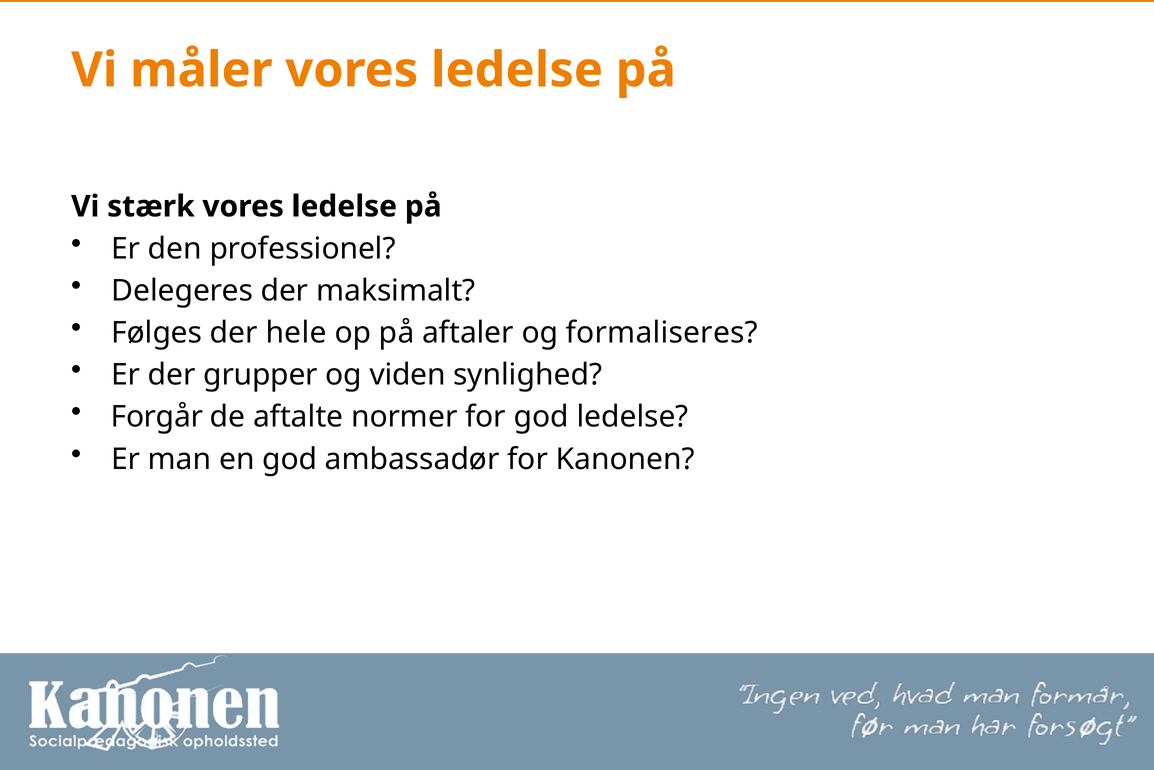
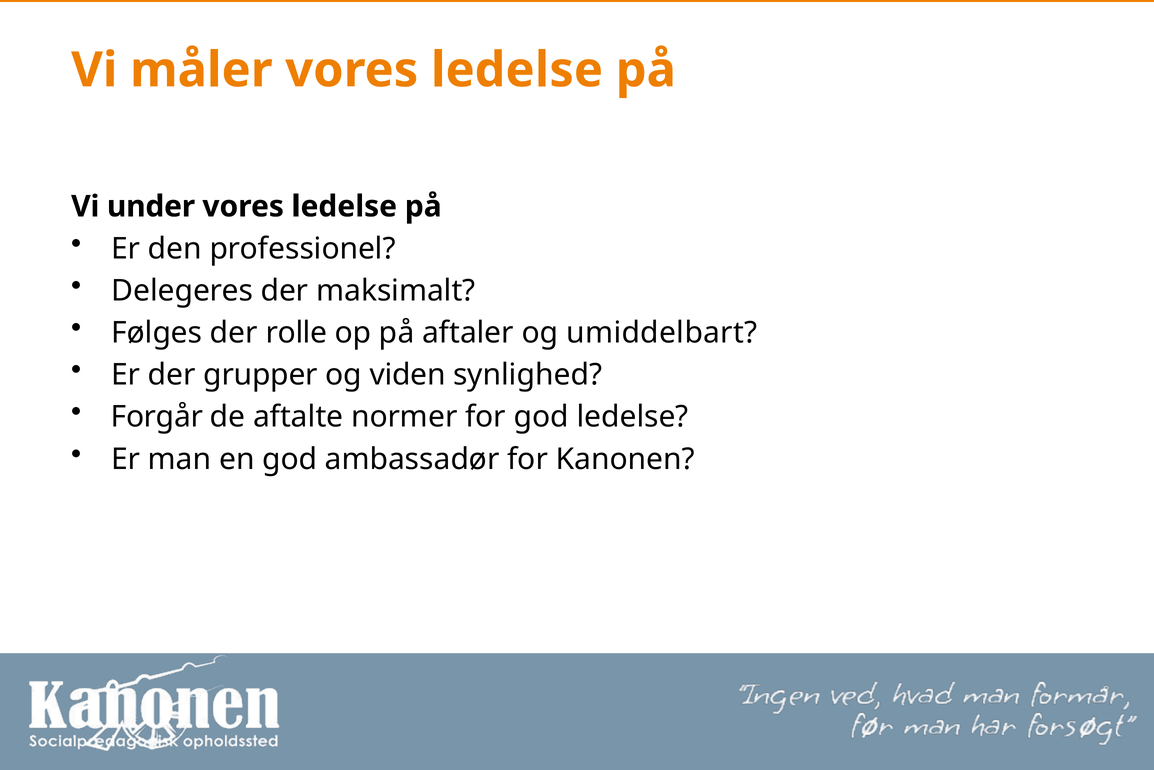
stærk: stærk -> under (151, 206)
hele: hele -> rolle (296, 333)
formaliseres: formaliseres -> umiddelbart (662, 333)
